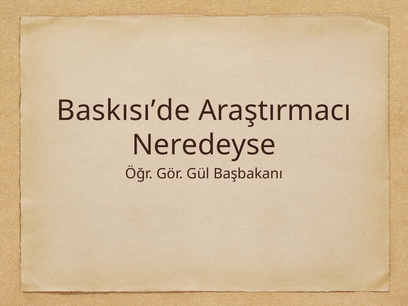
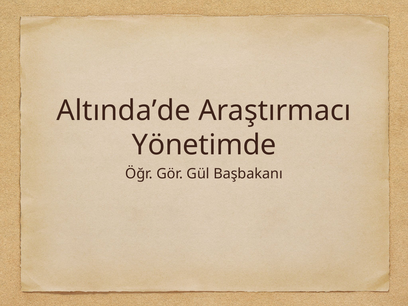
Baskısı’de: Baskısı’de -> Altında’de (124, 111)
Neredeyse: Neredeyse -> Yönetimde (204, 145)
